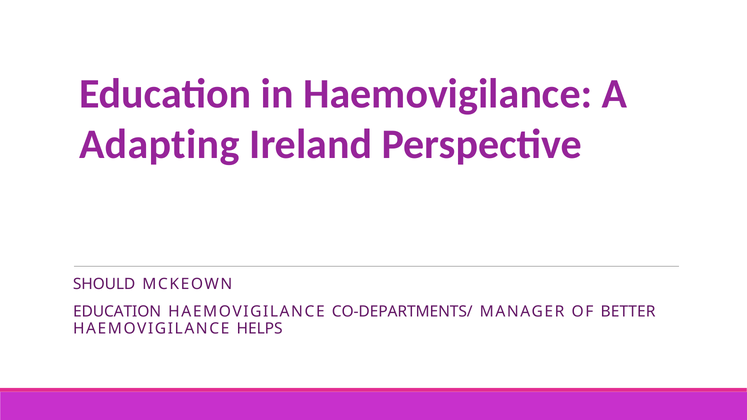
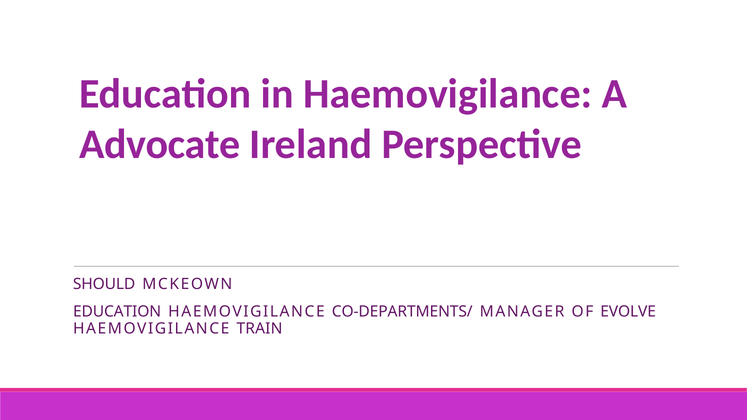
Adapting: Adapting -> Advocate (160, 145)
BETTER: BETTER -> EVOLVE (628, 312)
HELPS: HELPS -> TRAIN (260, 329)
